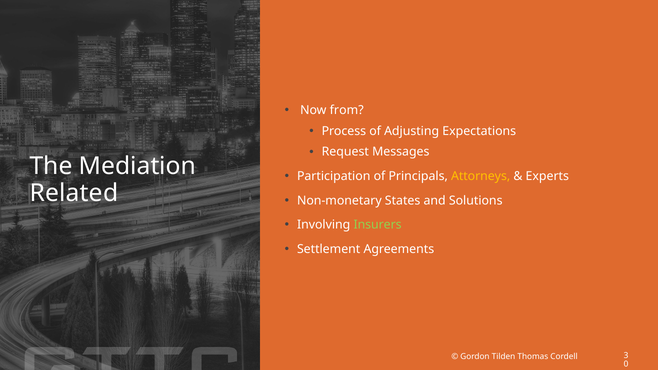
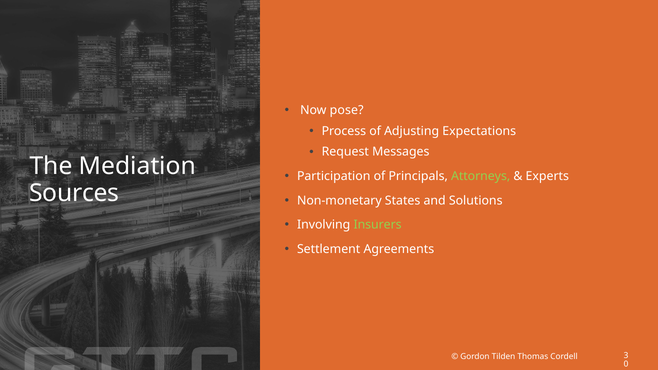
from: from -> pose (347, 110)
Attorneys colour: yellow -> light green (481, 176)
Related: Related -> Sources (74, 193)
